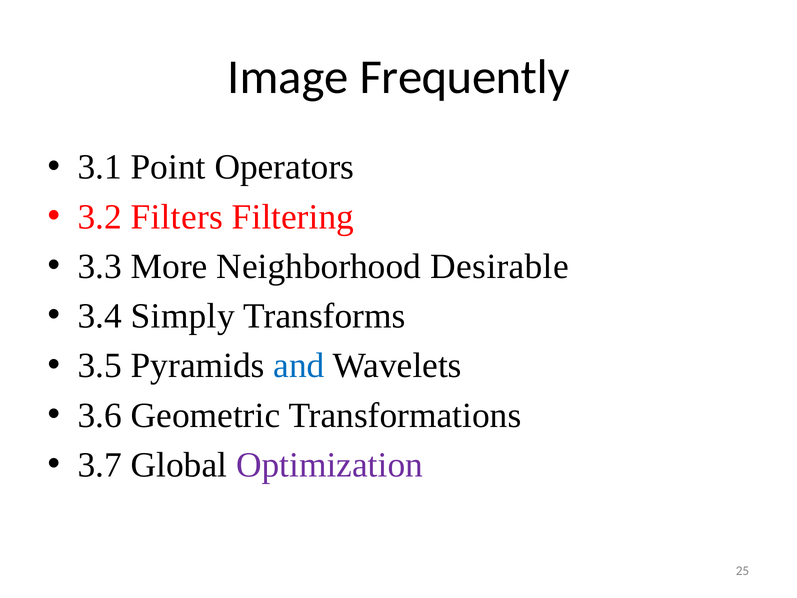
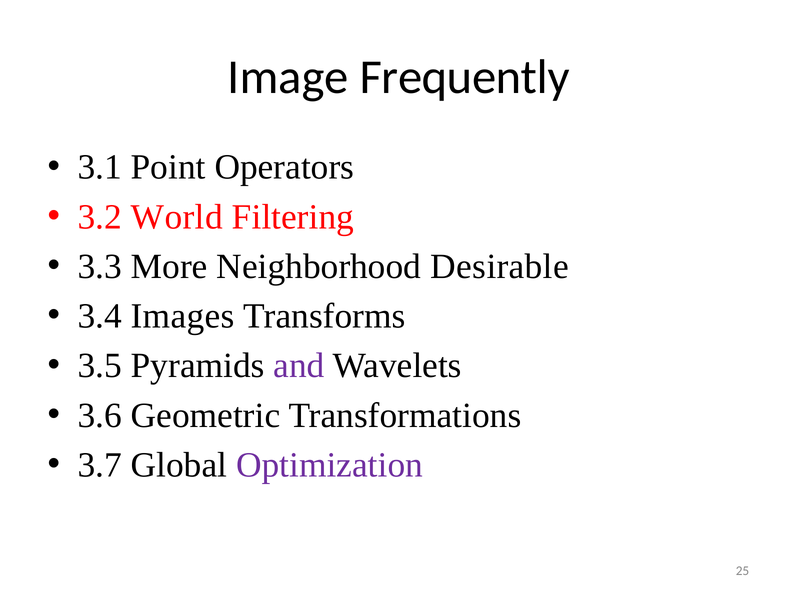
Filters: Filters -> World (177, 217)
Simply: Simply -> Images (183, 316)
and colour: blue -> purple (299, 366)
